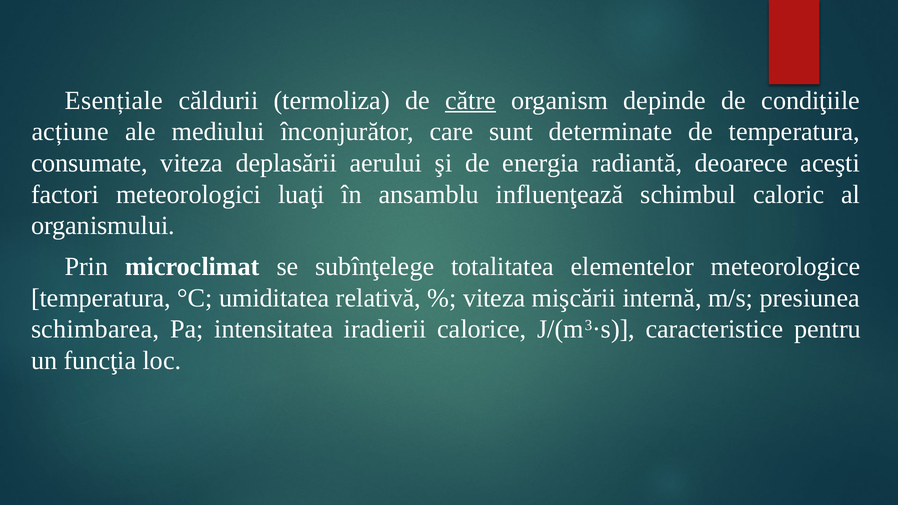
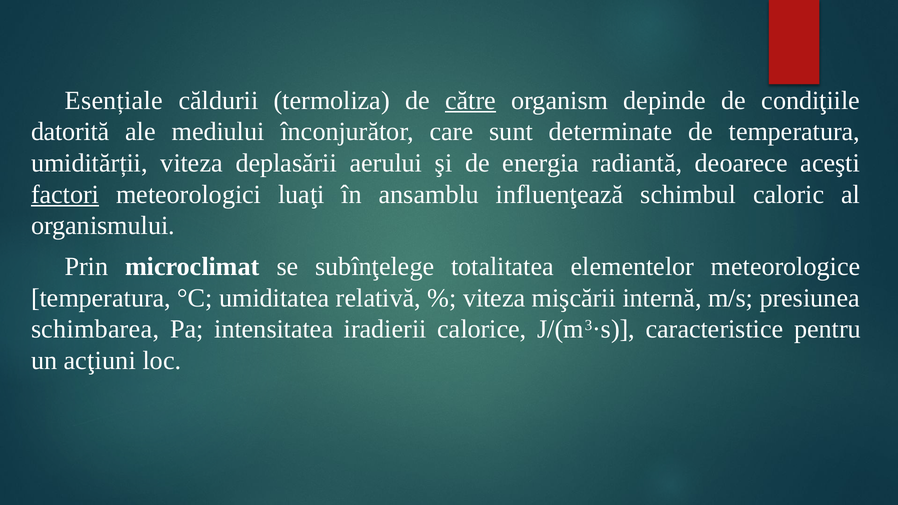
acțiune: acțiune -> datorită (70, 132)
consumate: consumate -> umiditărții (89, 163)
factori underline: none -> present (65, 194)
funcţia: funcţia -> acţiuni (100, 361)
